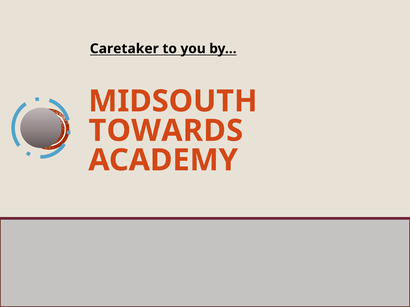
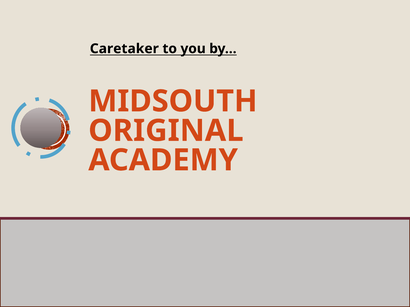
TOWARDS: TOWARDS -> ORIGINAL (166, 131)
